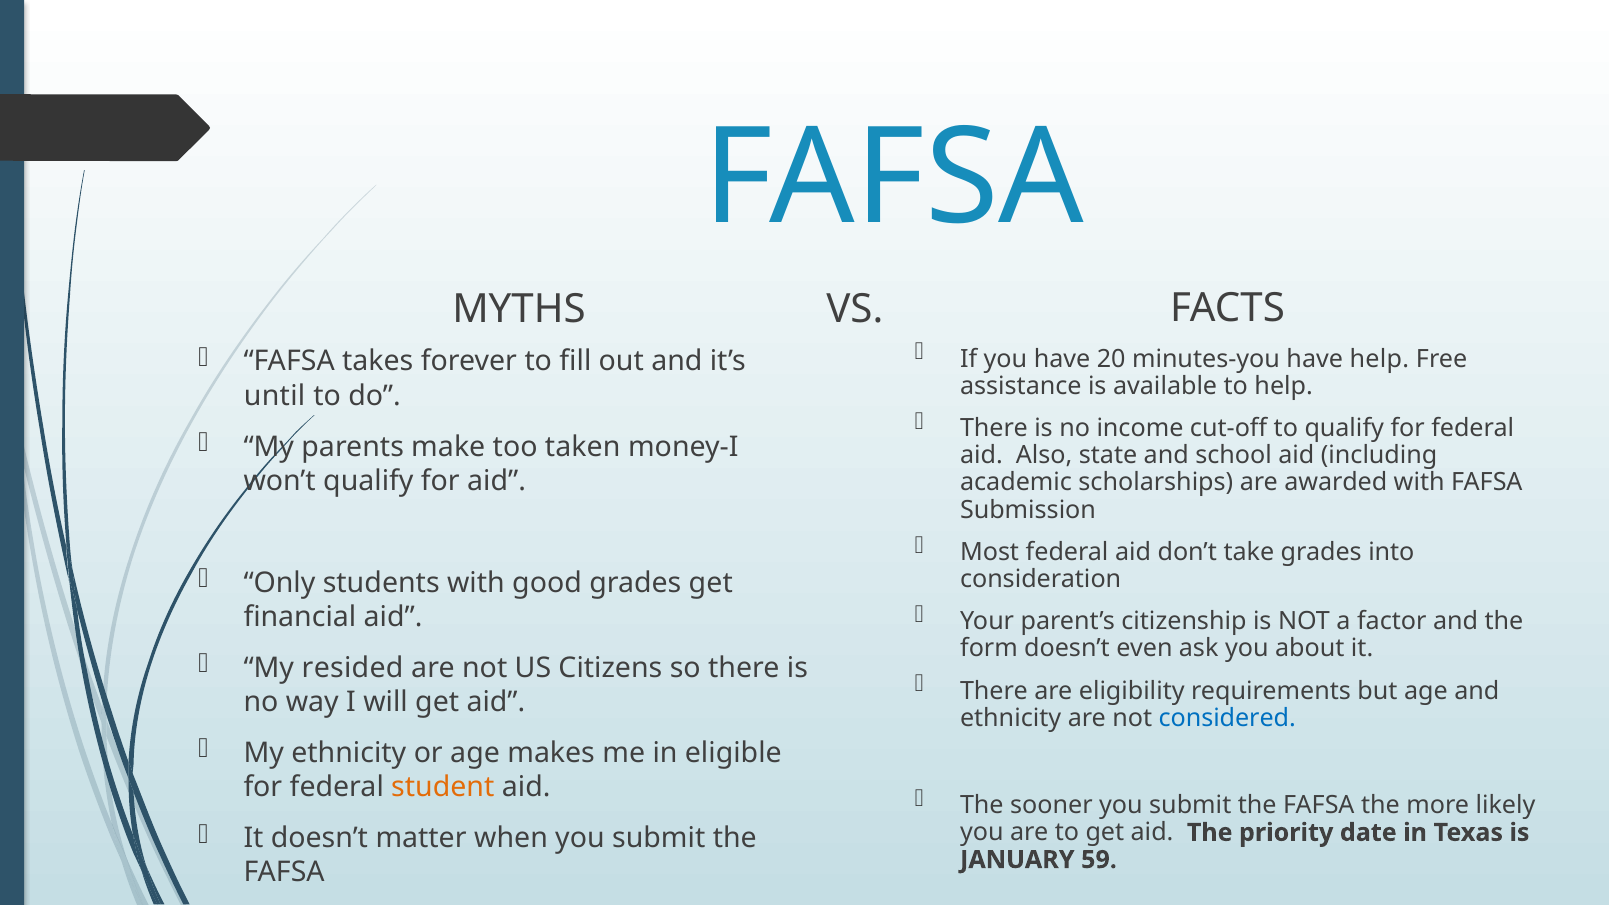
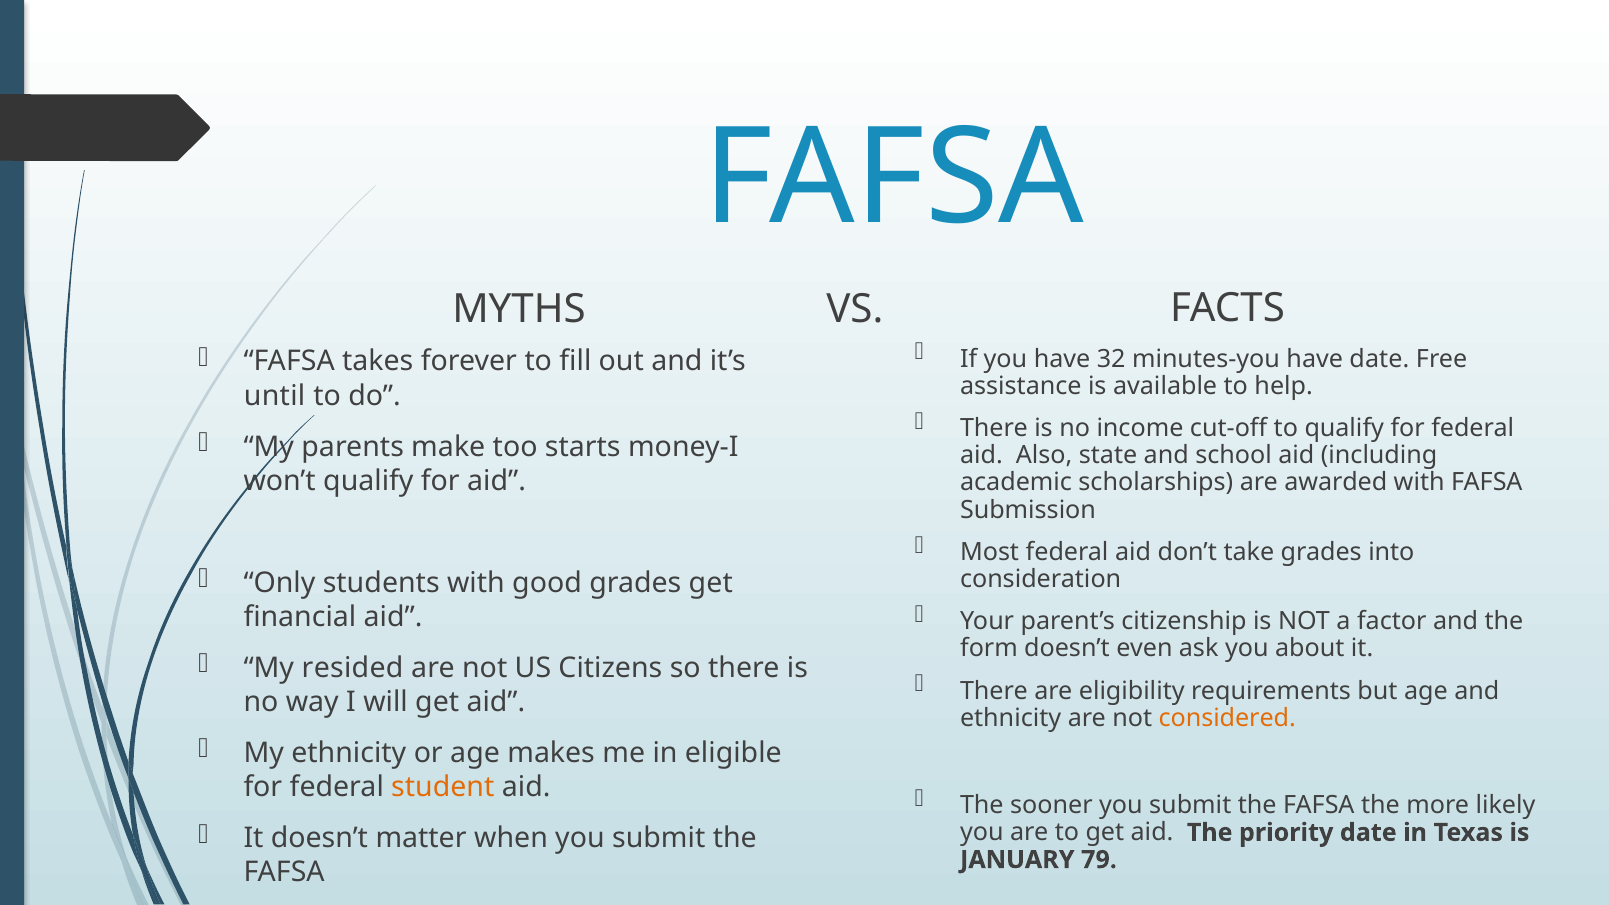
20: 20 -> 32 (1111, 359)
have help: help -> date (1379, 359)
taken: taken -> starts (583, 447)
considered colour: blue -> orange (1227, 718)
59: 59 -> 79 (1099, 860)
